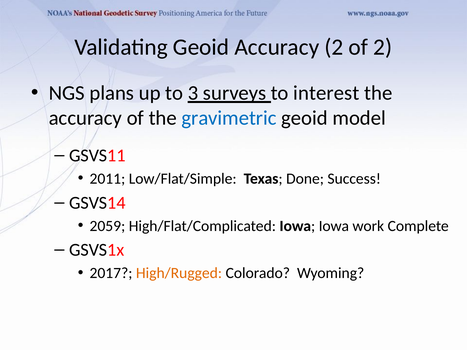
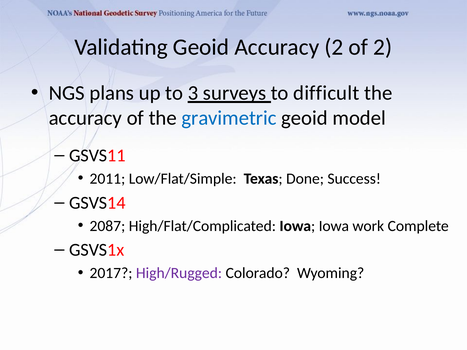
interest: interest -> difficult (326, 93)
2059: 2059 -> 2087 (107, 226)
High/Rugged colour: orange -> purple (179, 273)
